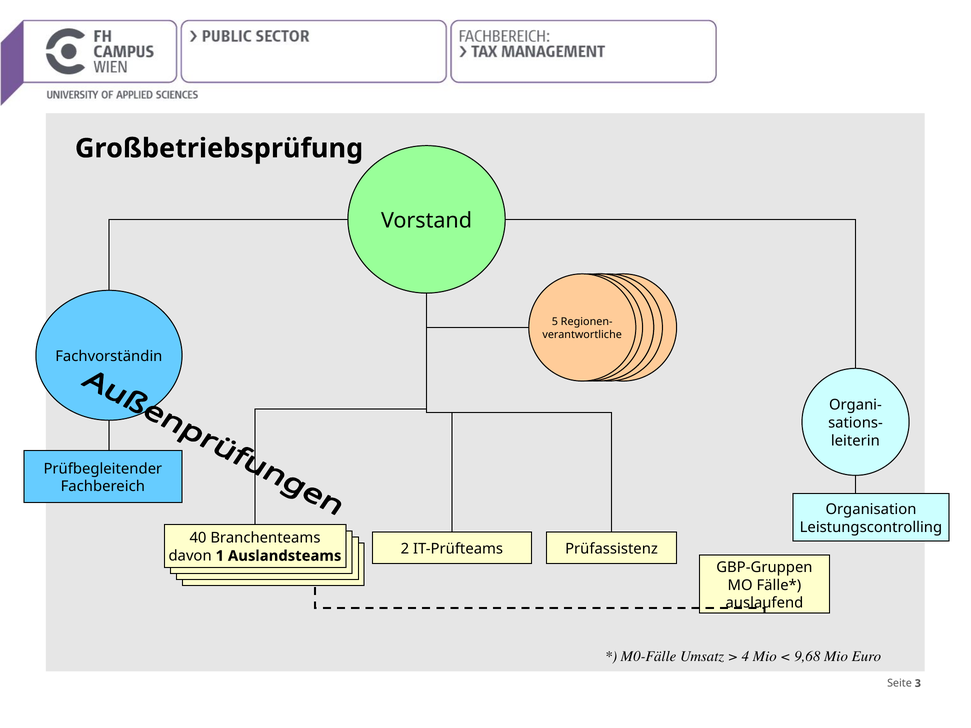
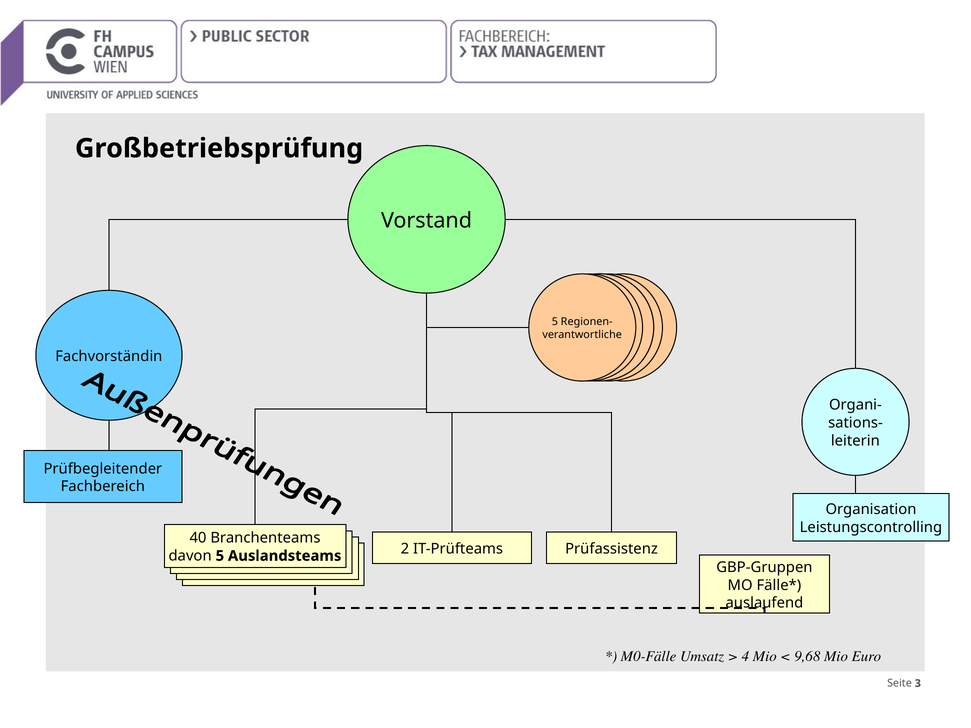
davon 1: 1 -> 5 (220, 556)
